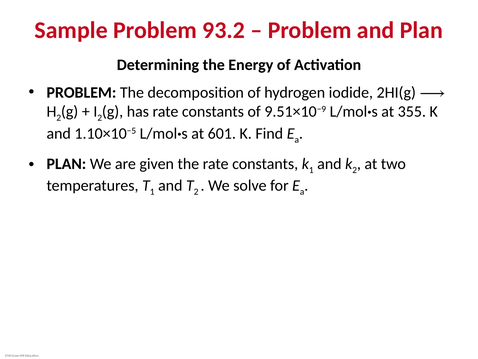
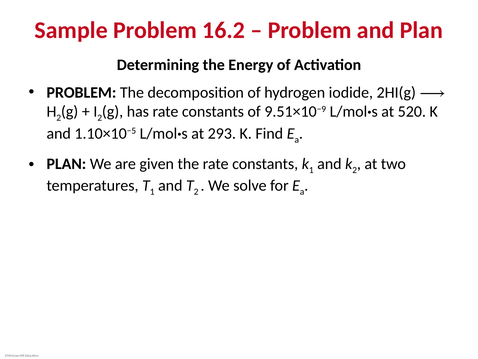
93.2: 93.2 -> 16.2 (224, 30)
355: 355 -> 520 (412, 112)
601: 601 -> 293 (222, 133)
